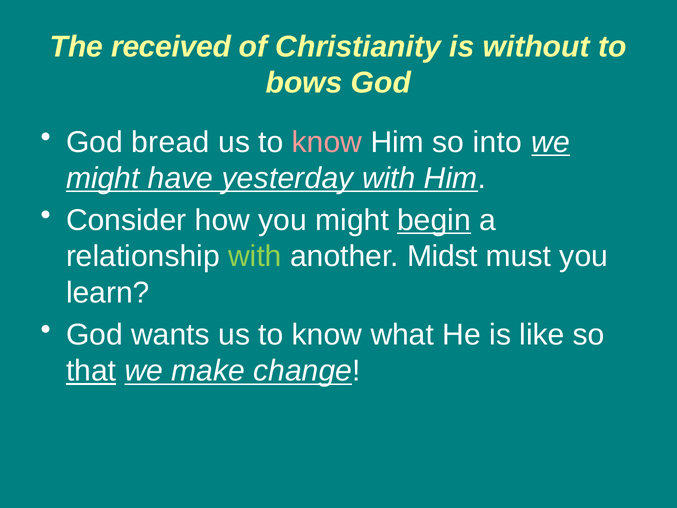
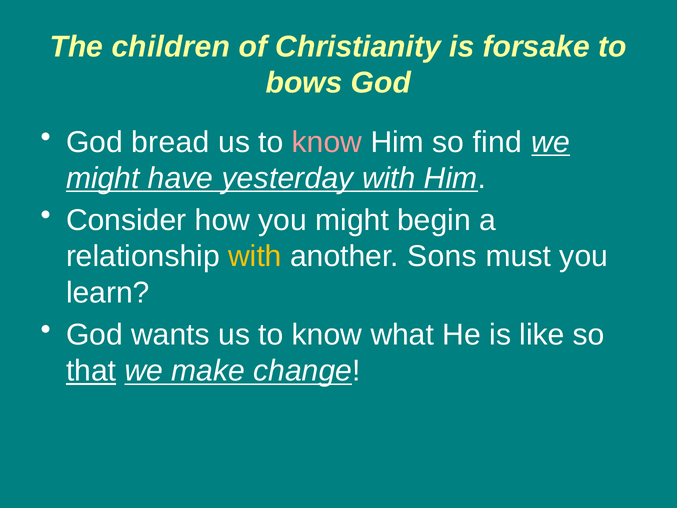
received: received -> children (171, 47)
without: without -> forsake (536, 47)
into: into -> find (497, 142)
begin underline: present -> none (434, 220)
with colour: light green -> yellow (255, 256)
Midst: Midst -> Sons (442, 256)
